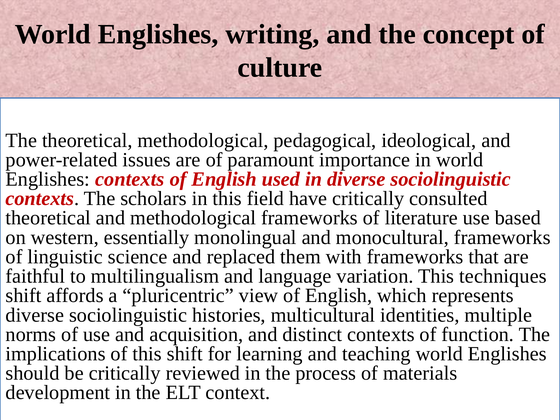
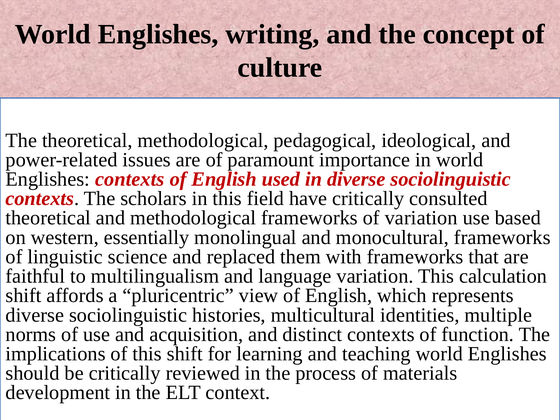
of literature: literature -> variation (421, 218)
techniques: techniques -> calculation (503, 276)
